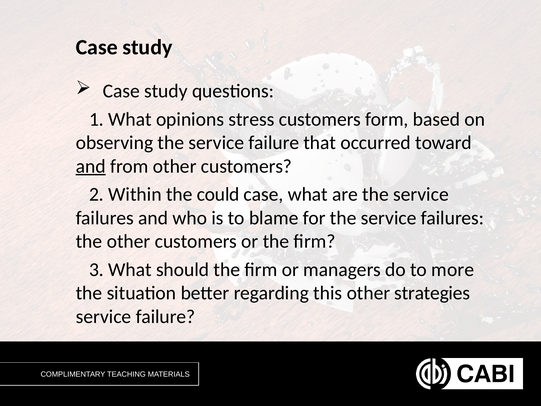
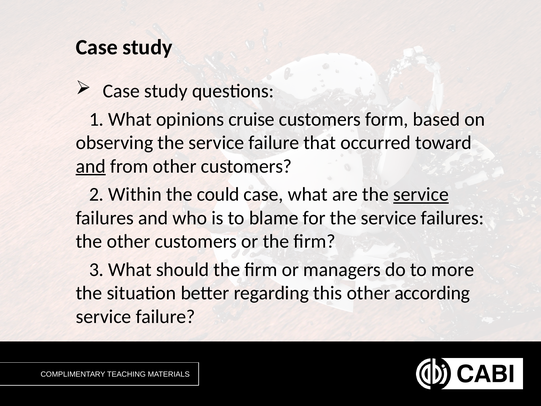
stress: stress -> cruise (251, 119)
service underline: none -> present (421, 194)
strategies: strategies -> according (432, 293)
